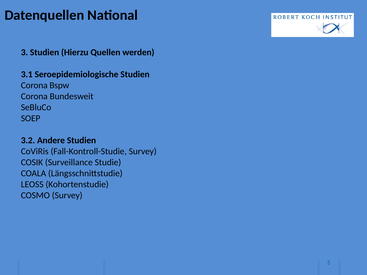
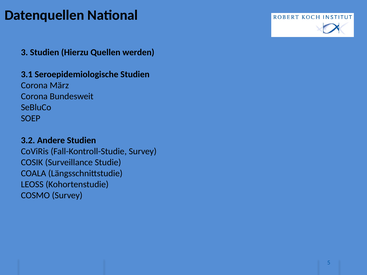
Bspw: Bspw -> März (59, 86)
